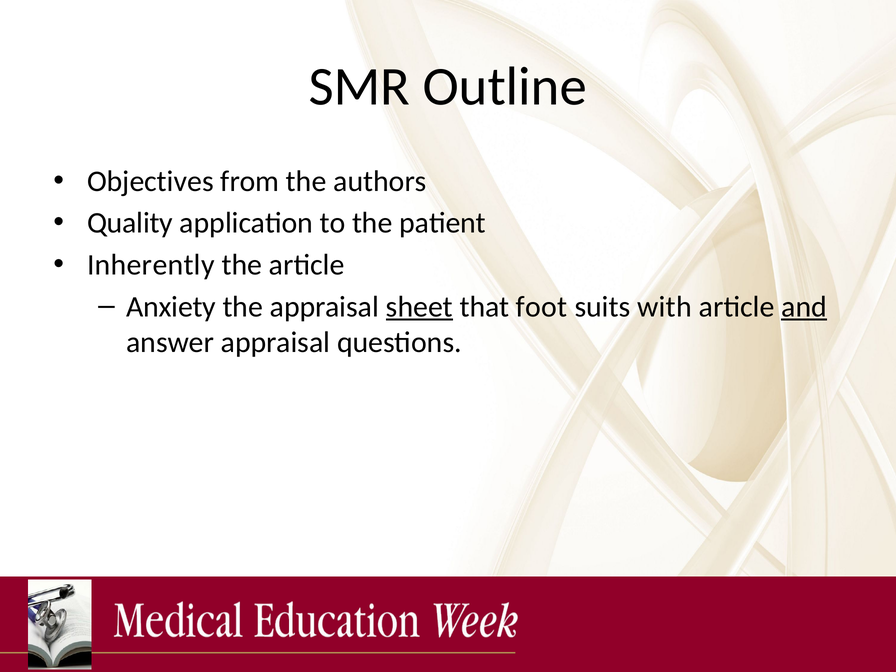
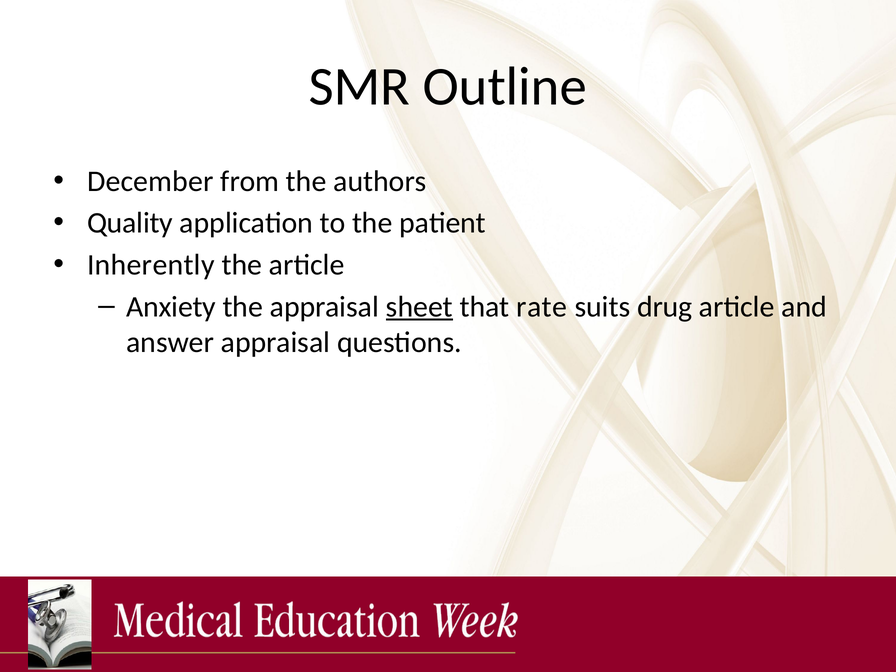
Objectives: Objectives -> December (150, 181)
foot: foot -> rate (542, 307)
with: with -> drug (665, 307)
and underline: present -> none (804, 307)
